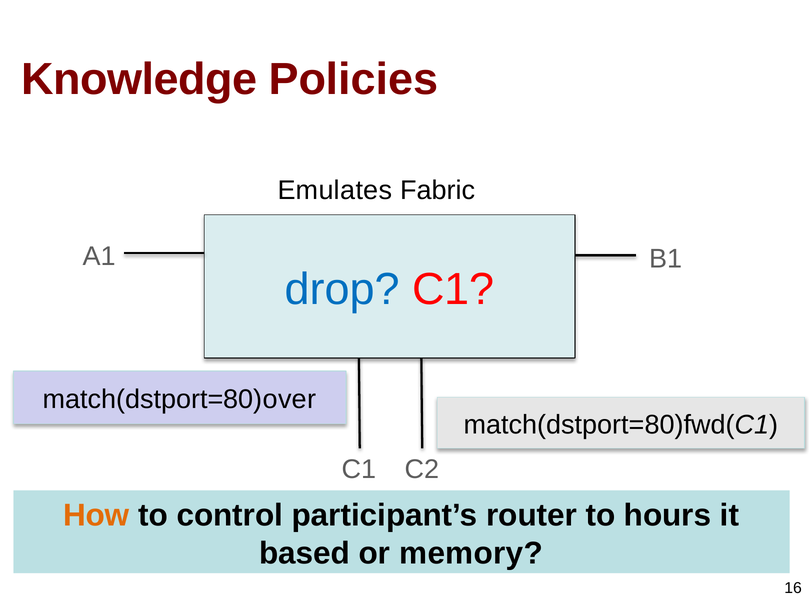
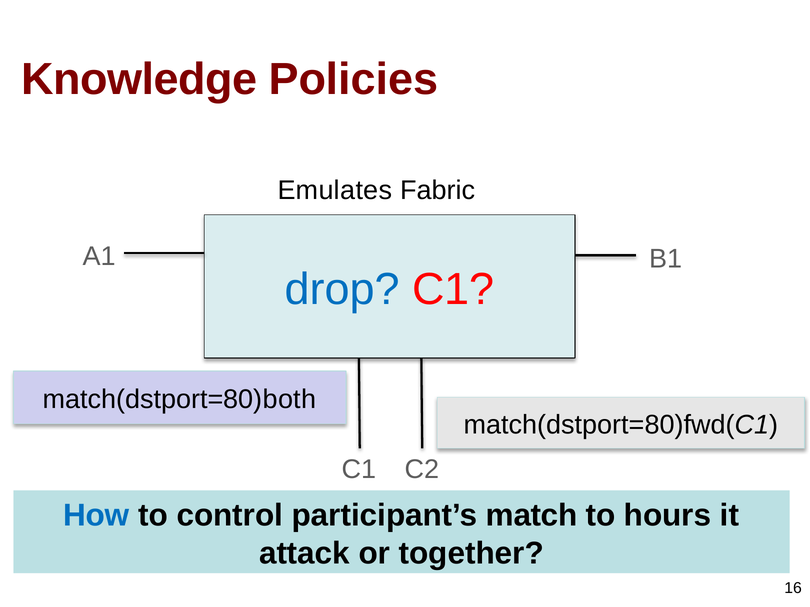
over: over -> both (289, 400)
How colour: orange -> blue (96, 516)
router: router -> match (532, 516)
based: based -> attack (304, 554)
memory: memory -> together (471, 554)
